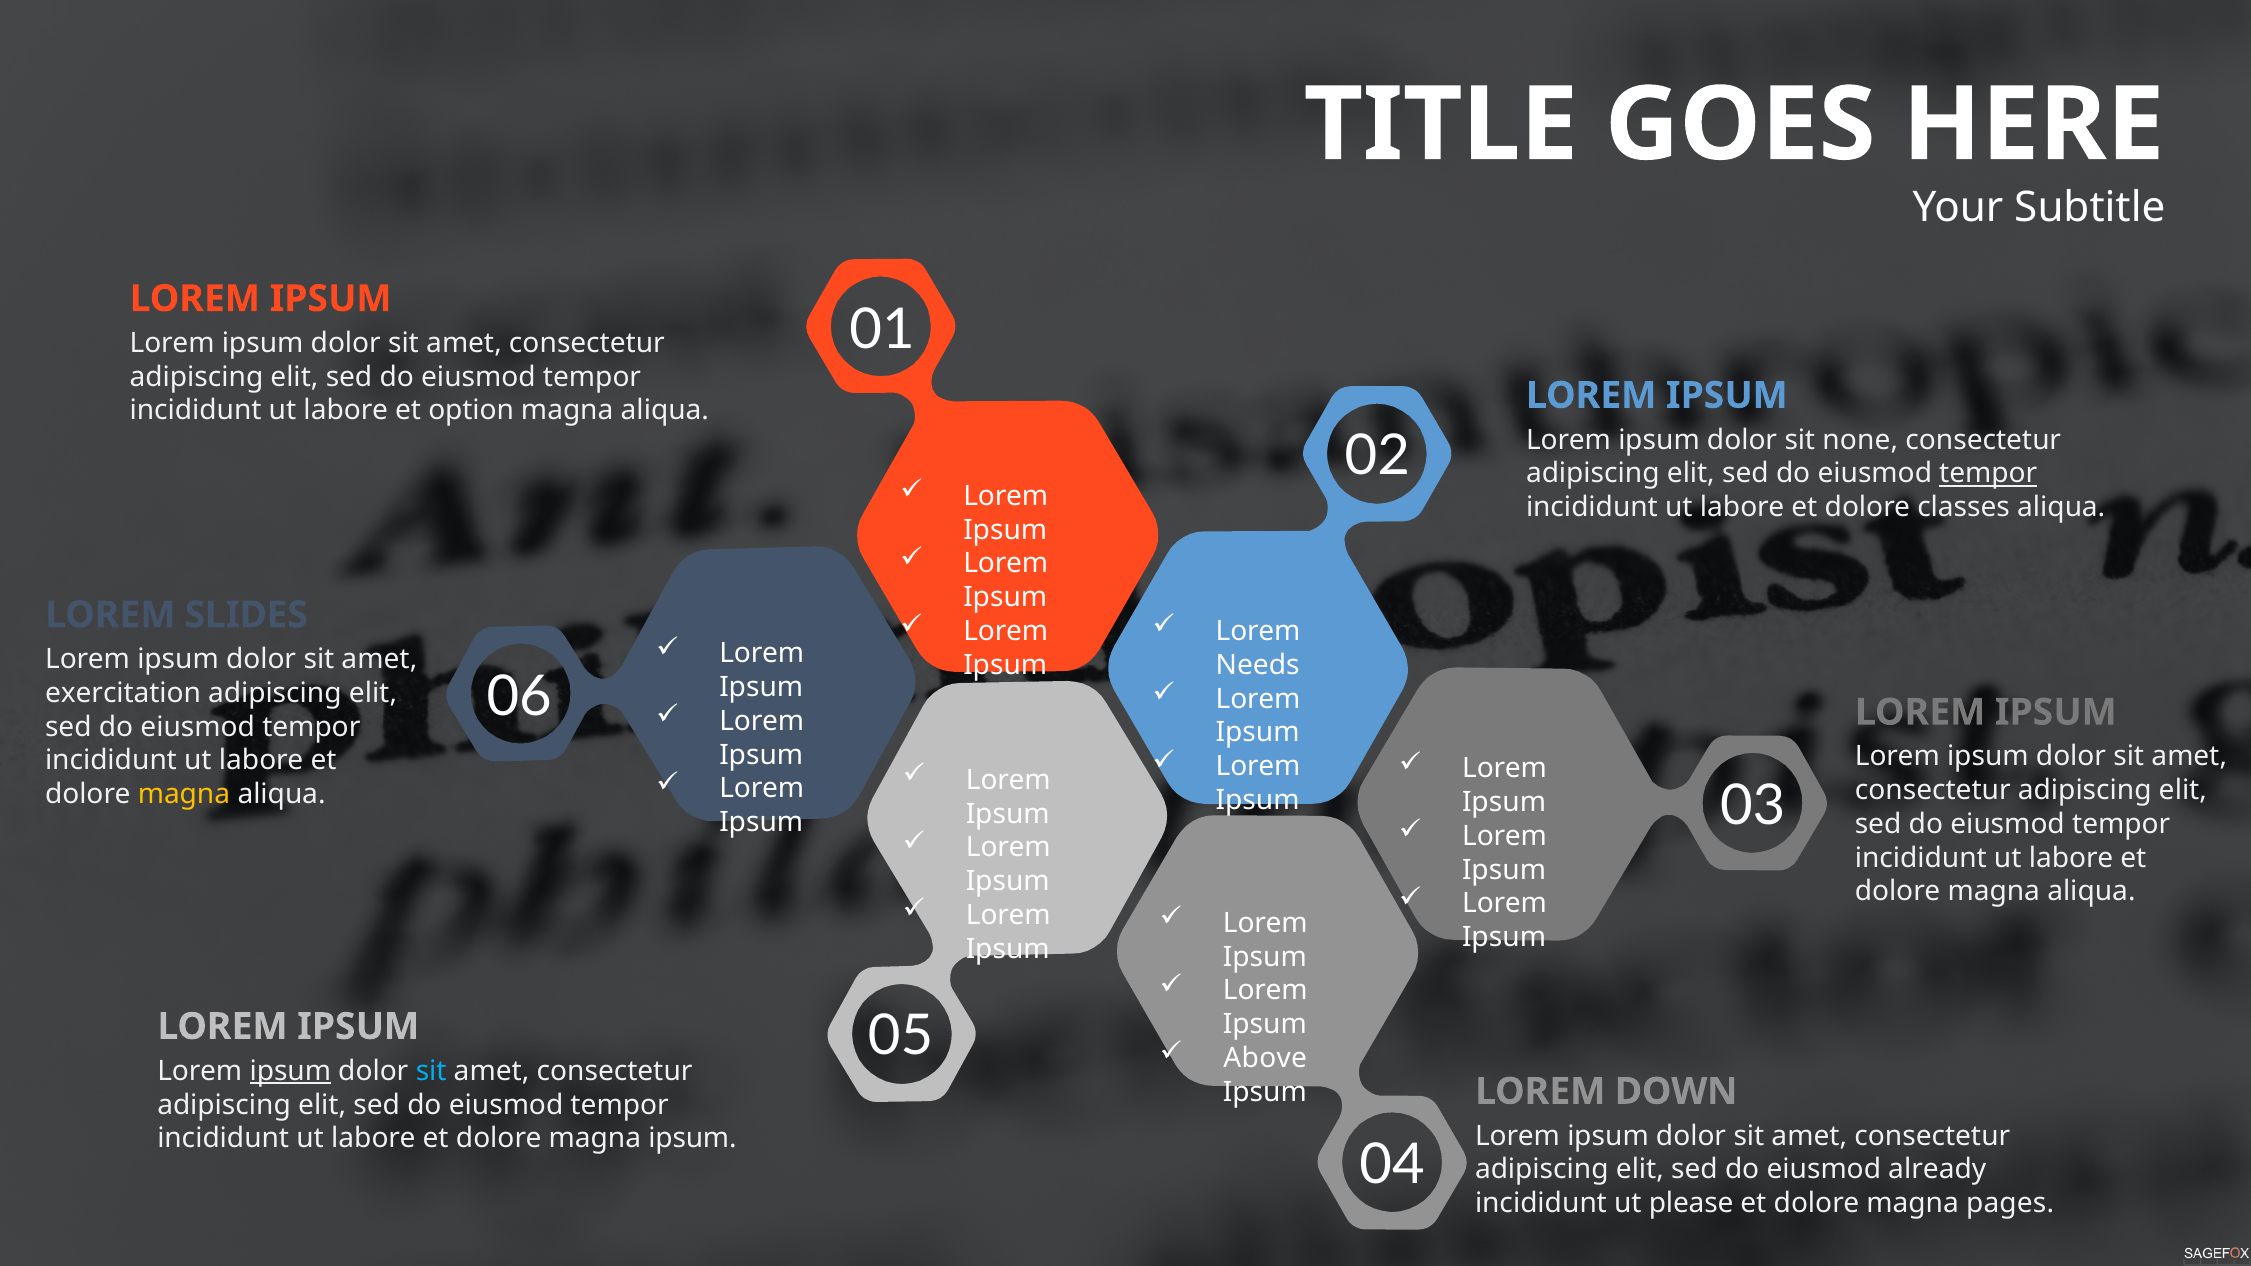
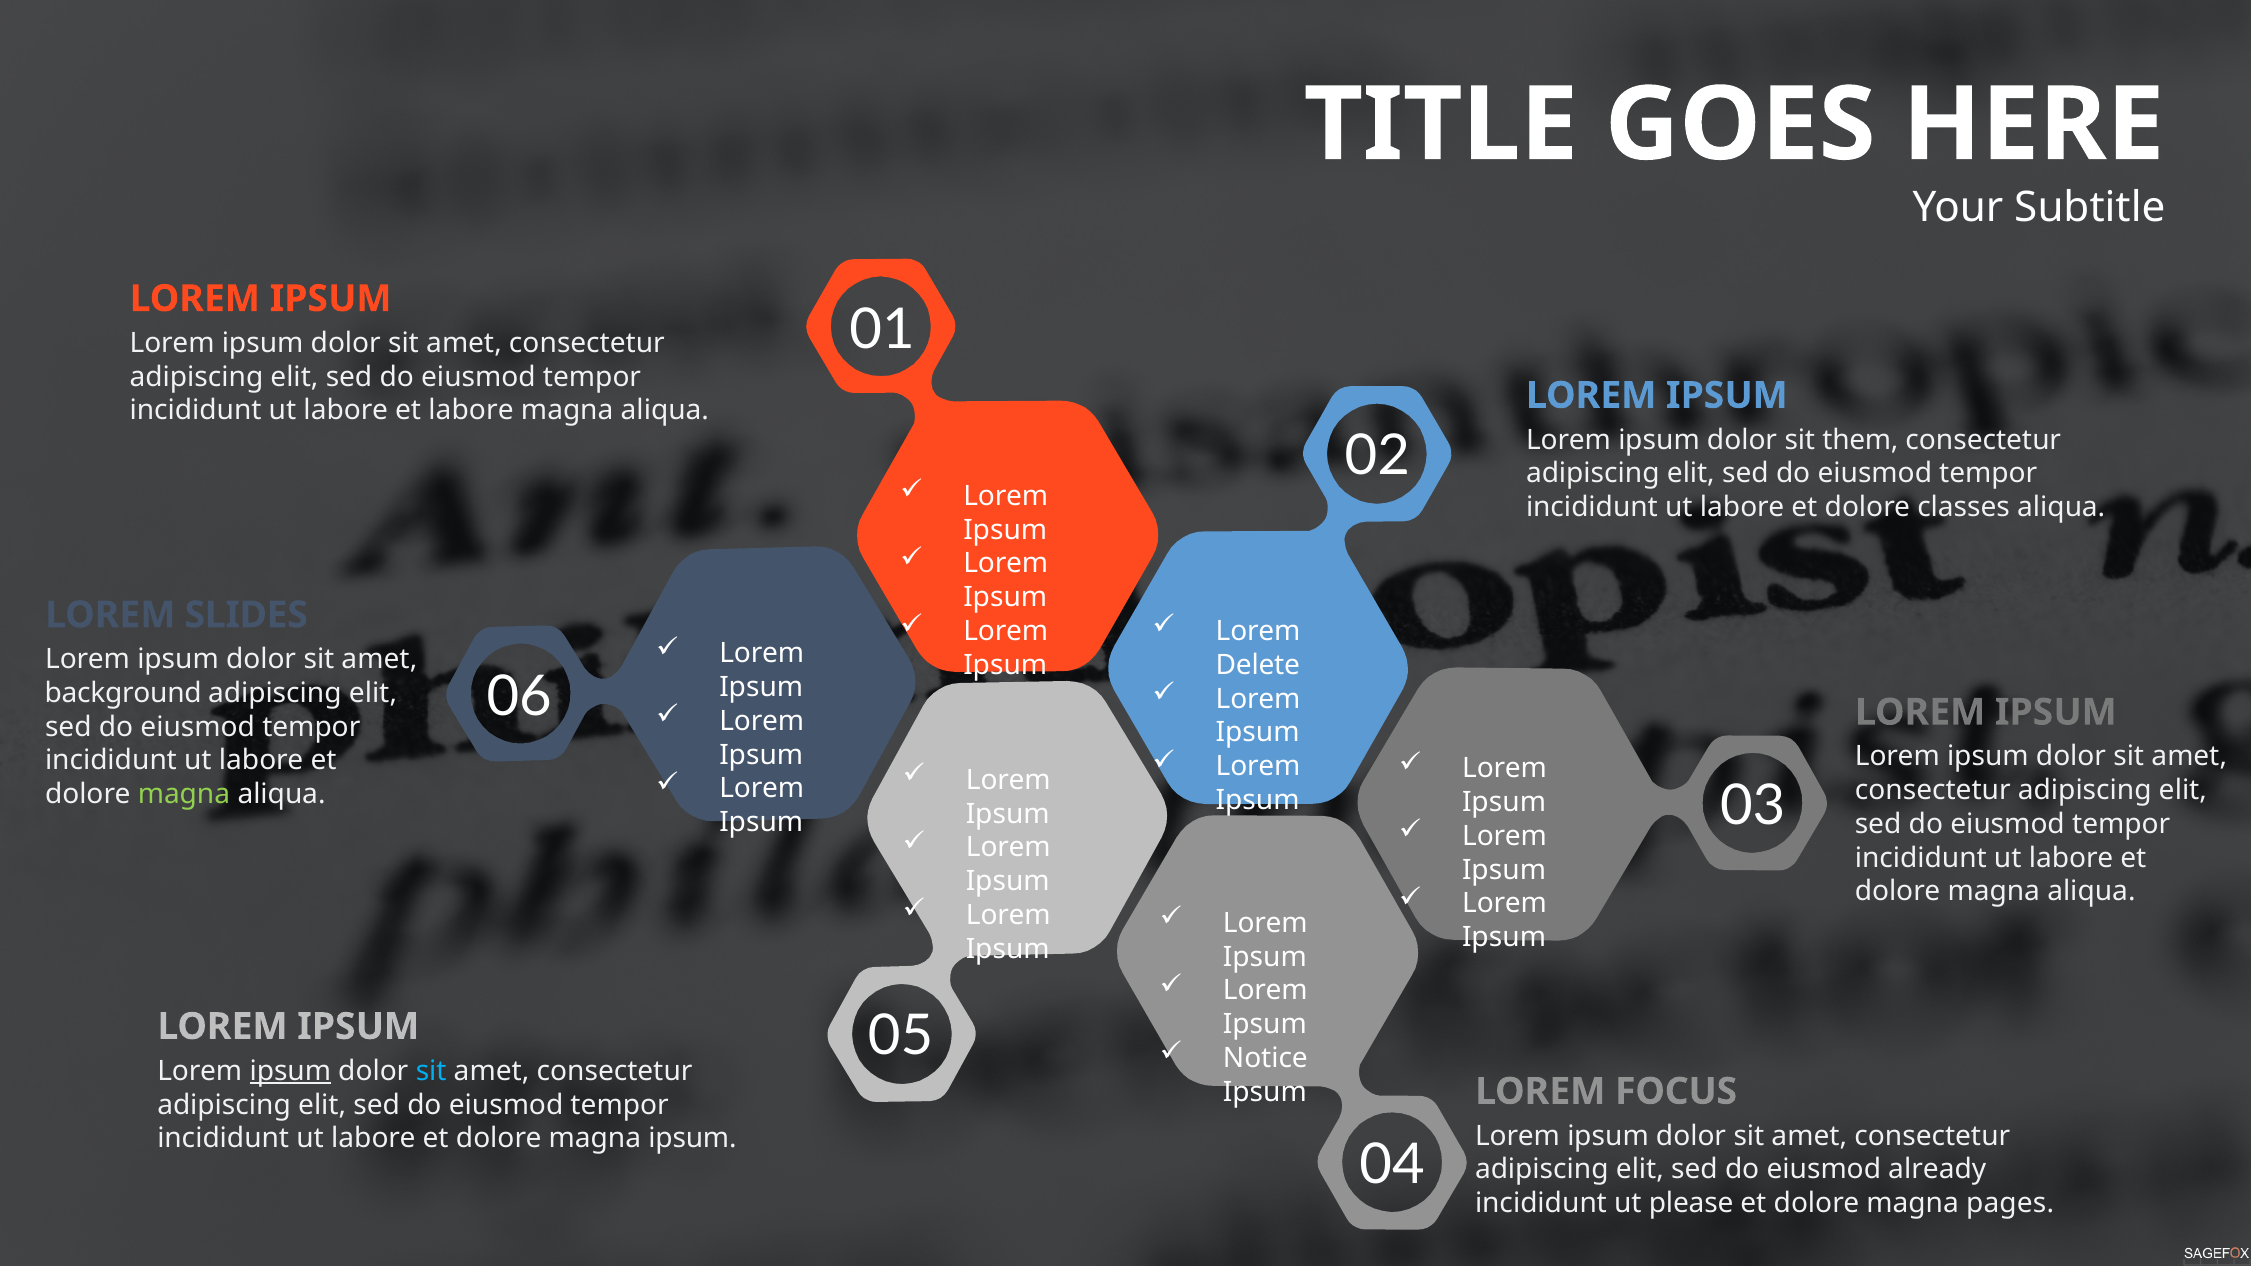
et option: option -> labore (471, 411)
none: none -> them (1860, 440)
tempor underline: present -> none (1988, 474)
Needs: Needs -> Delete (1258, 665)
exercitation: exercitation -> background (123, 693)
magna colour: yellow -> light green (184, 794)
Above: Above -> Notice (1265, 1058)
DOWN: DOWN -> FOCUS (1676, 1092)
